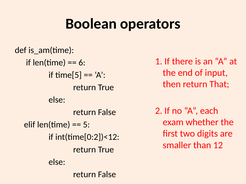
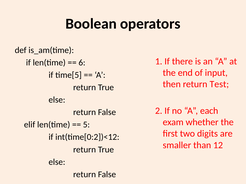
That: That -> Test (219, 84)
